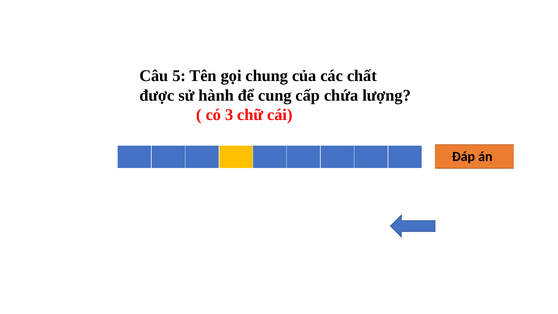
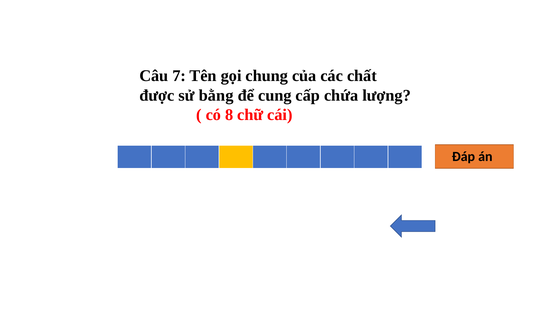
5: 5 -> 7 (179, 76)
hành: hành -> bằng (216, 95)
3: 3 -> 8 (229, 115)
